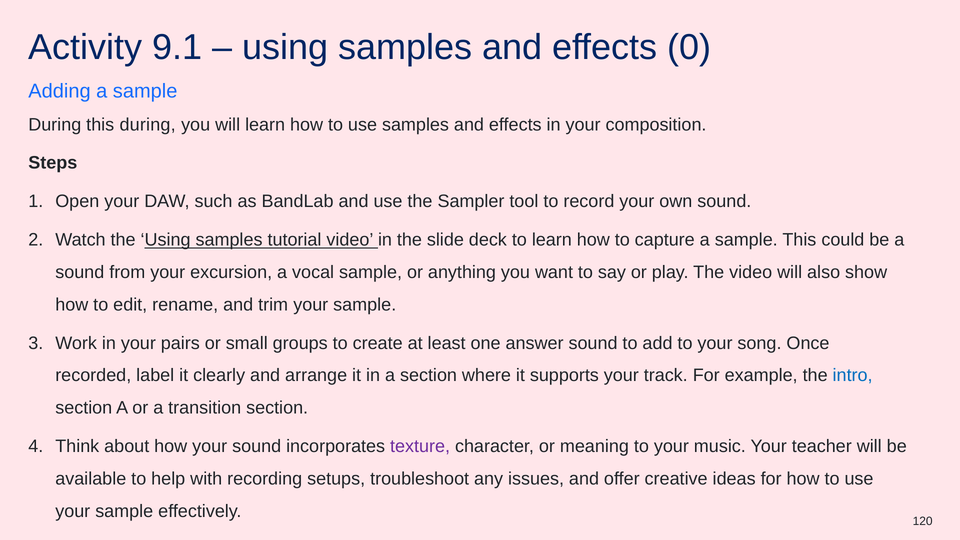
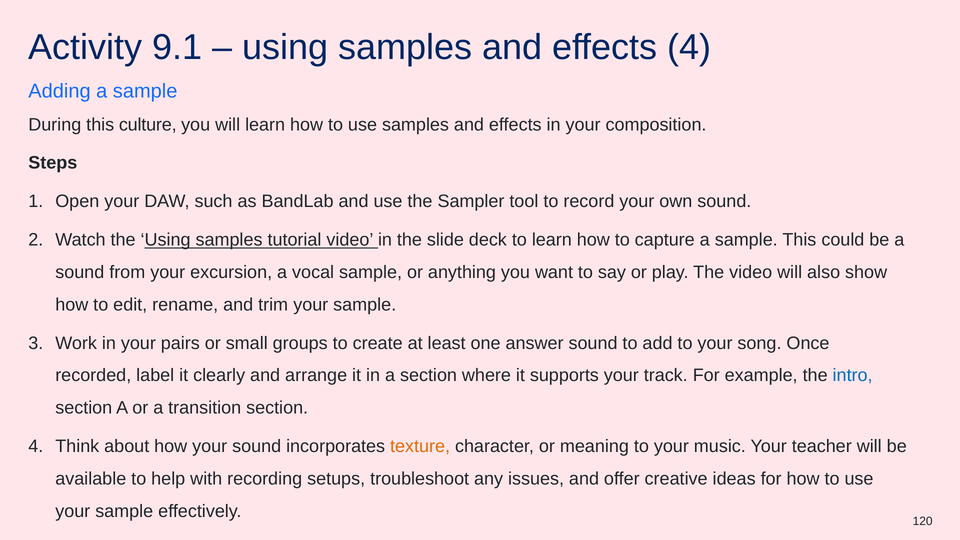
effects 0: 0 -> 4 (689, 48)
this during: during -> culture (148, 125)
texture colour: purple -> orange (420, 446)
